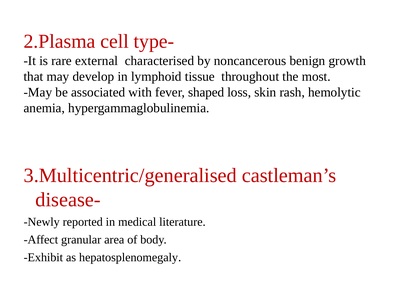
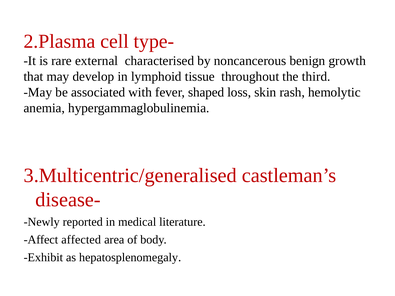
most: most -> third (316, 77)
granular: granular -> affected (81, 240)
